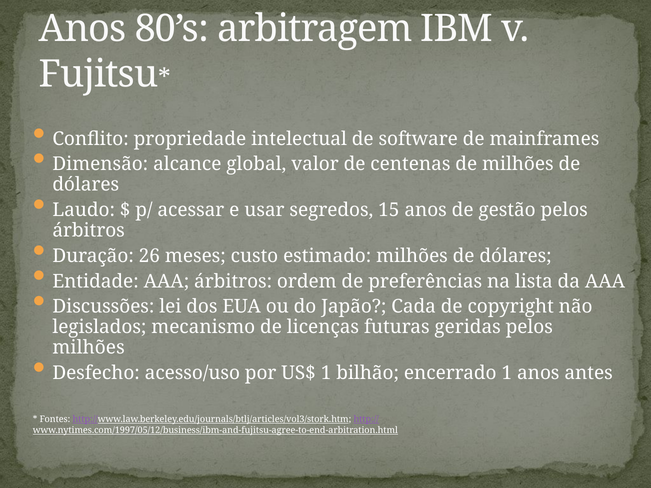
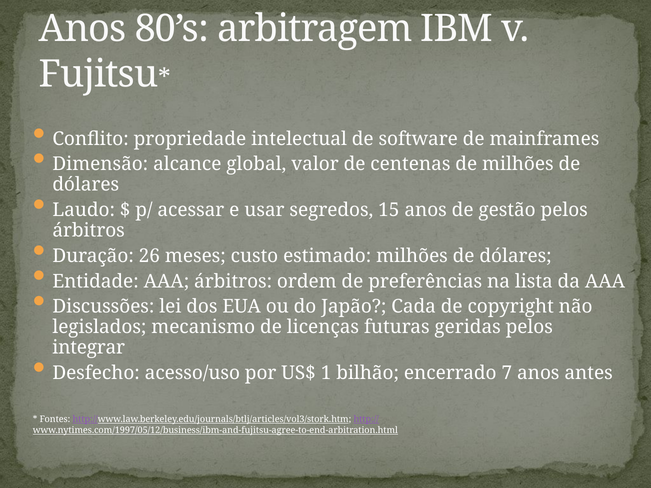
milhões: milhões -> integrar (89, 348)
encerrado 1: 1 -> 7 (507, 373)
